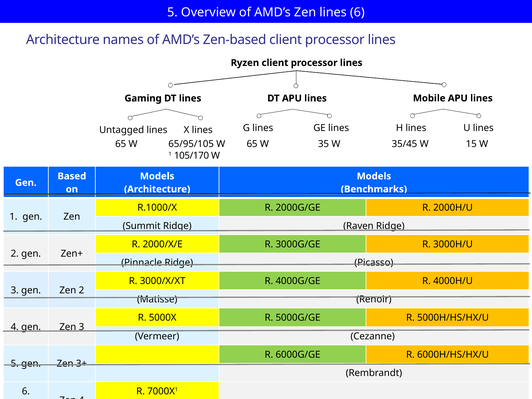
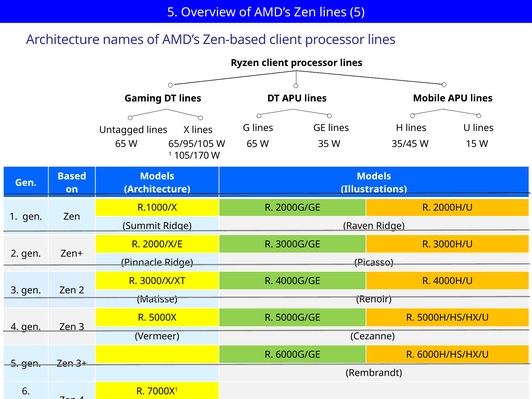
lines 6: 6 -> 5 (357, 12)
Benchmarks: Benchmarks -> Illustrations (374, 189)
